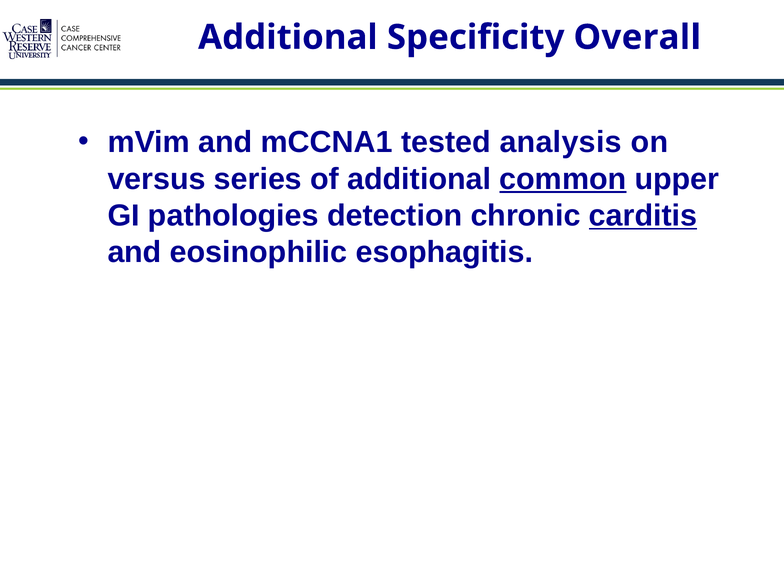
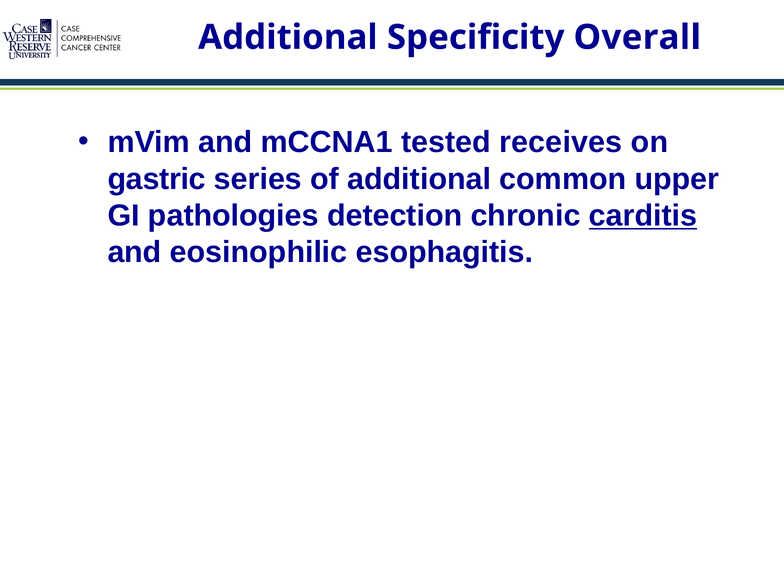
analysis: analysis -> receives (561, 142)
versus: versus -> gastric (157, 179)
common underline: present -> none (563, 179)
